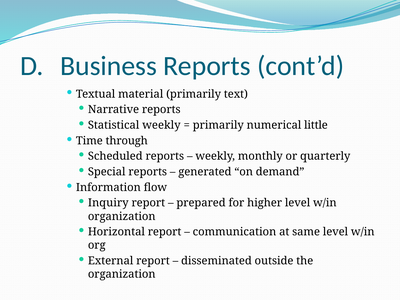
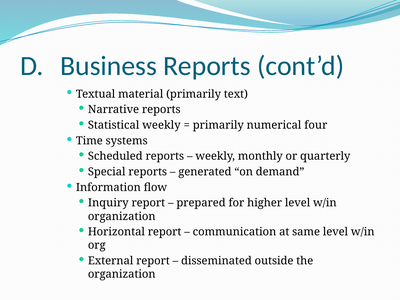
little: little -> four (316, 125)
through: through -> systems (127, 141)
